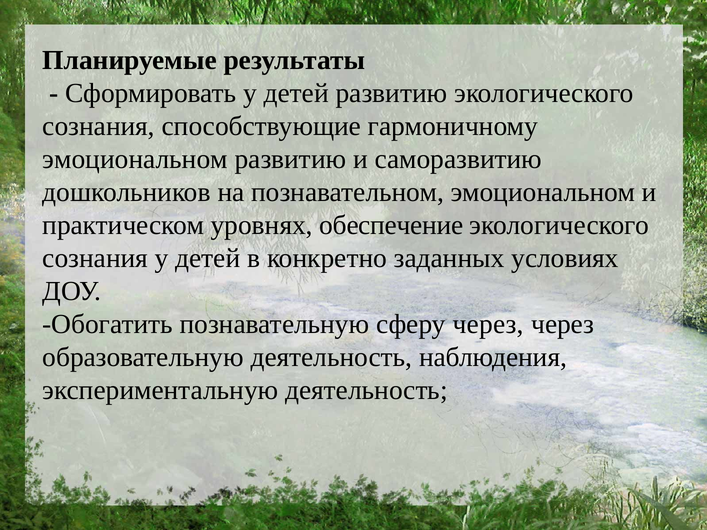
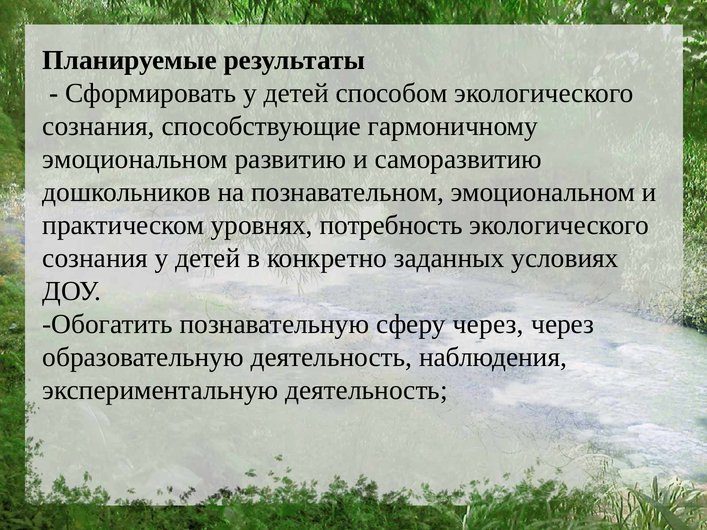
детей развитию: развитию -> способом (391, 93)
обеспечение: обеспечение -> потребность (391, 225)
